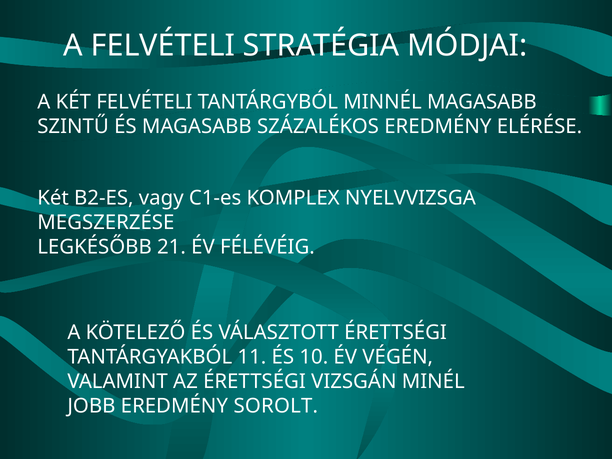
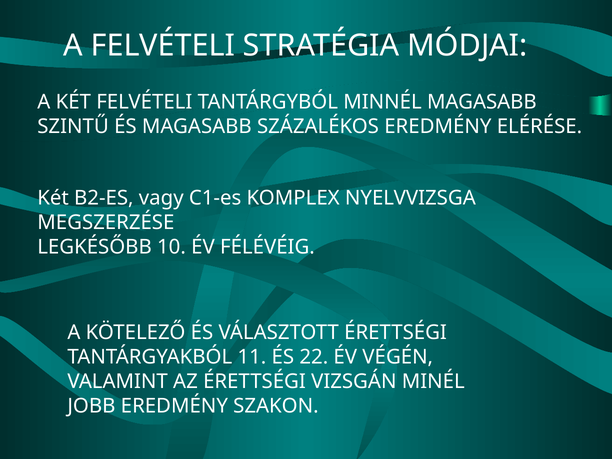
21: 21 -> 10 (171, 247)
10: 10 -> 22 (314, 357)
SOROLT: SOROLT -> SZAKON (276, 406)
